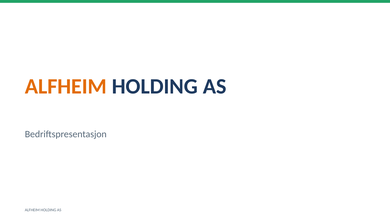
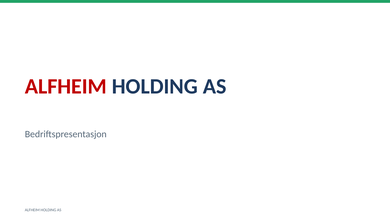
ALFHEIM colour: orange -> red (66, 86)
